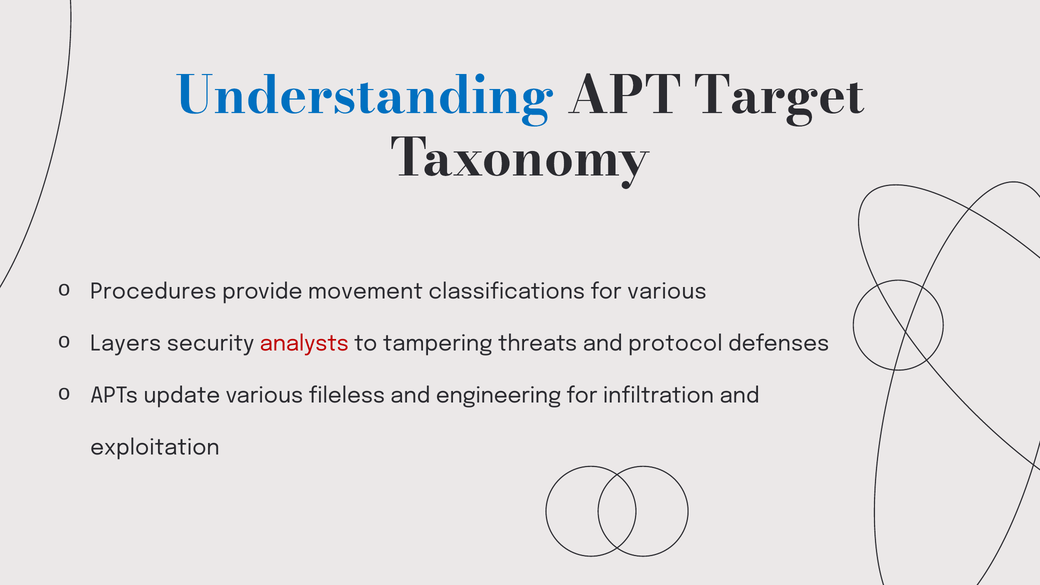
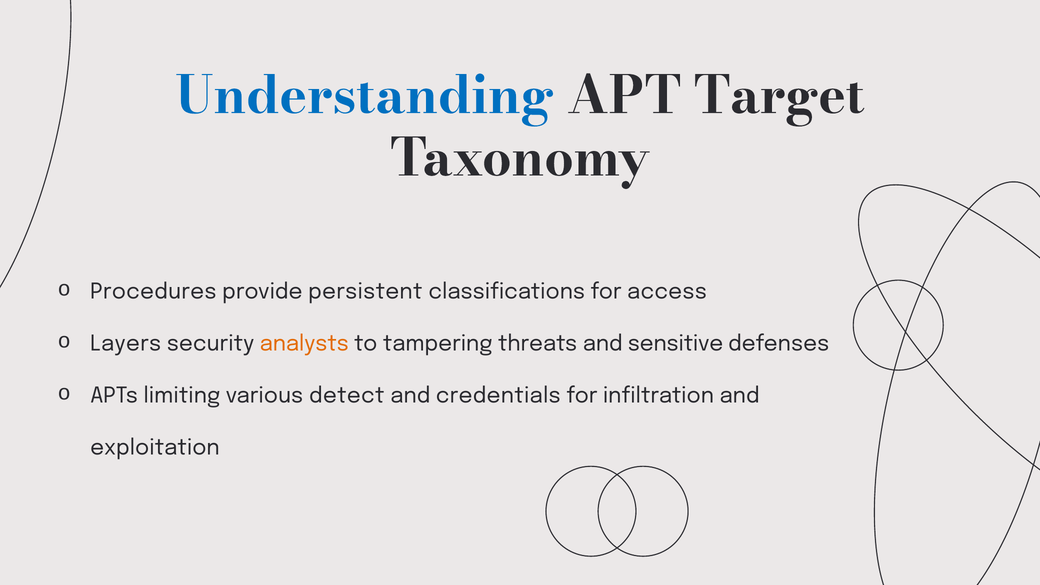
movement: movement -> persistent (365, 292)
for various: various -> access (667, 292)
analysts colour: red -> orange (304, 344)
protocol: protocol -> sensitive (676, 344)
update: update -> limiting (182, 396)
fileless: fileless -> detect (347, 396)
engineering: engineering -> credentials (498, 396)
